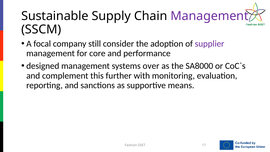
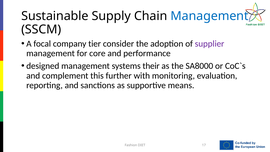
Management colour: purple -> blue (210, 16)
still: still -> tier (95, 44)
over: over -> their (151, 66)
